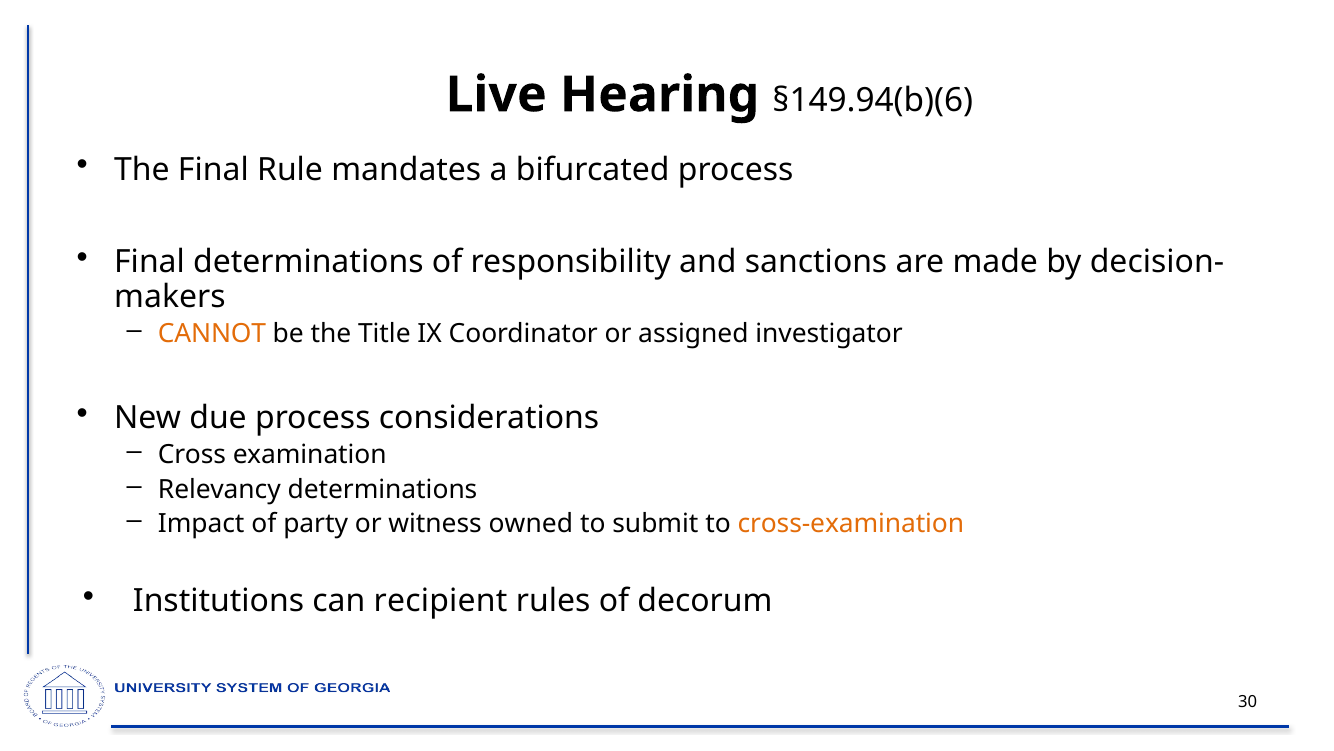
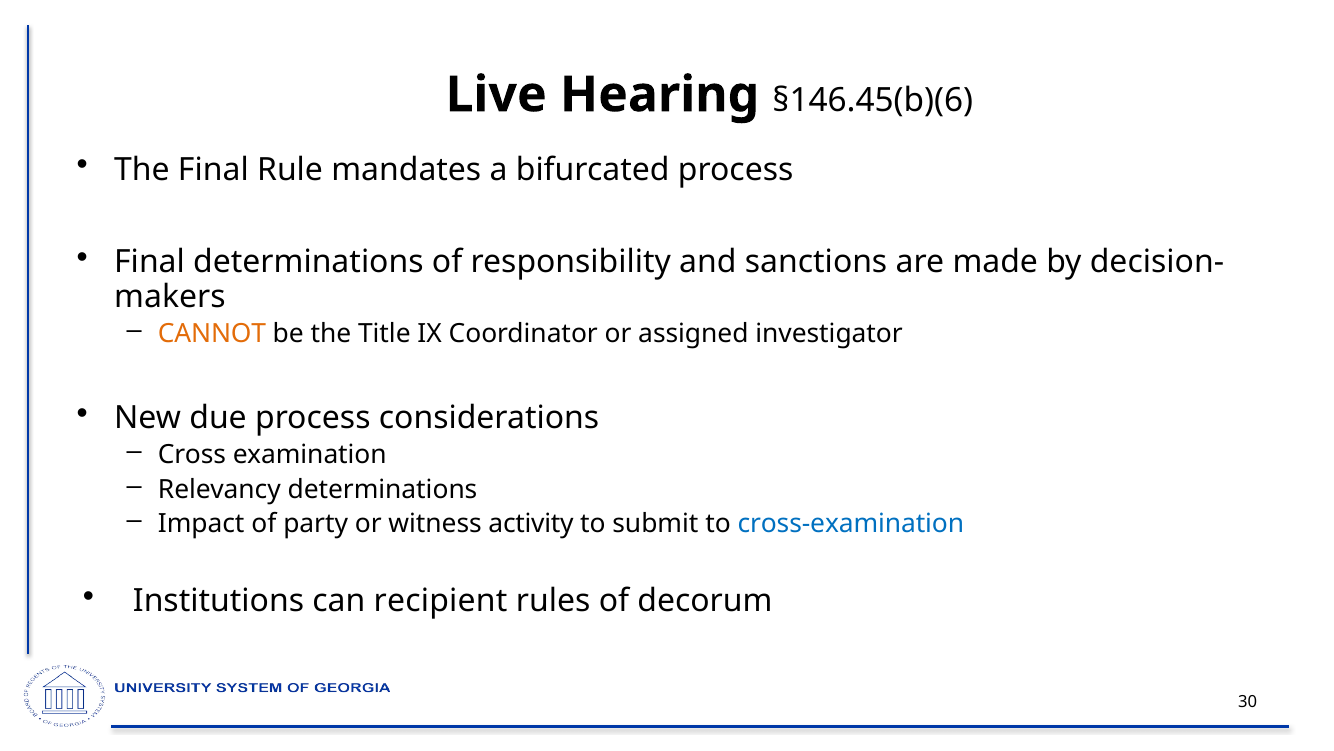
§149.94(b)(6: §149.94(b)(6 -> §146.45(b)(6 (873, 100)
owned: owned -> activity (531, 524)
cross-examination colour: orange -> blue (851, 524)
